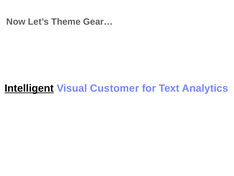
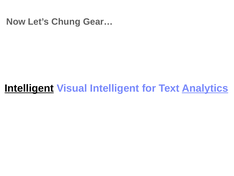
Theme: Theme -> Chung (66, 22)
Visual Customer: Customer -> Intelligent (115, 88)
Analytics underline: none -> present (205, 88)
